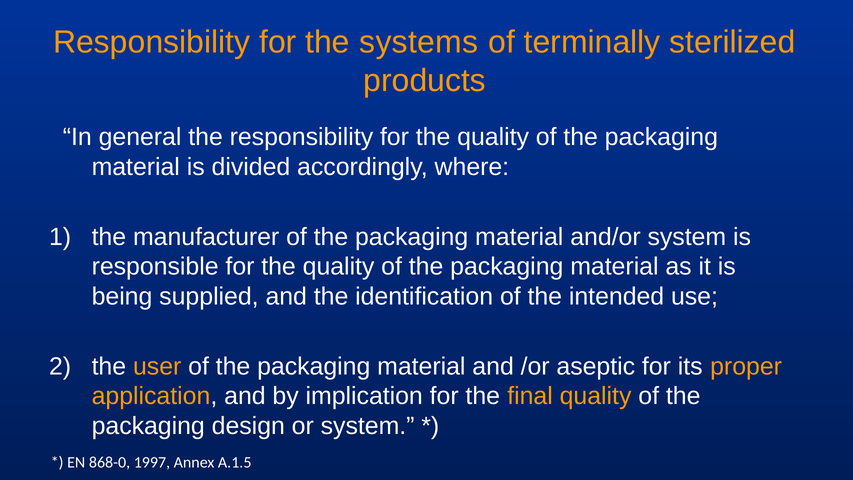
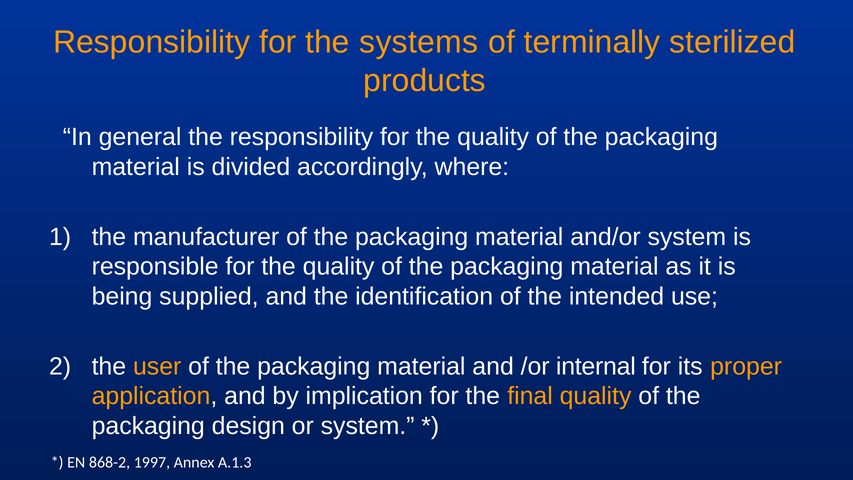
aseptic: aseptic -> internal (596, 366)
868-0: 868-0 -> 868-2 (110, 462)
A.1.5: A.1.5 -> A.1.3 (235, 462)
